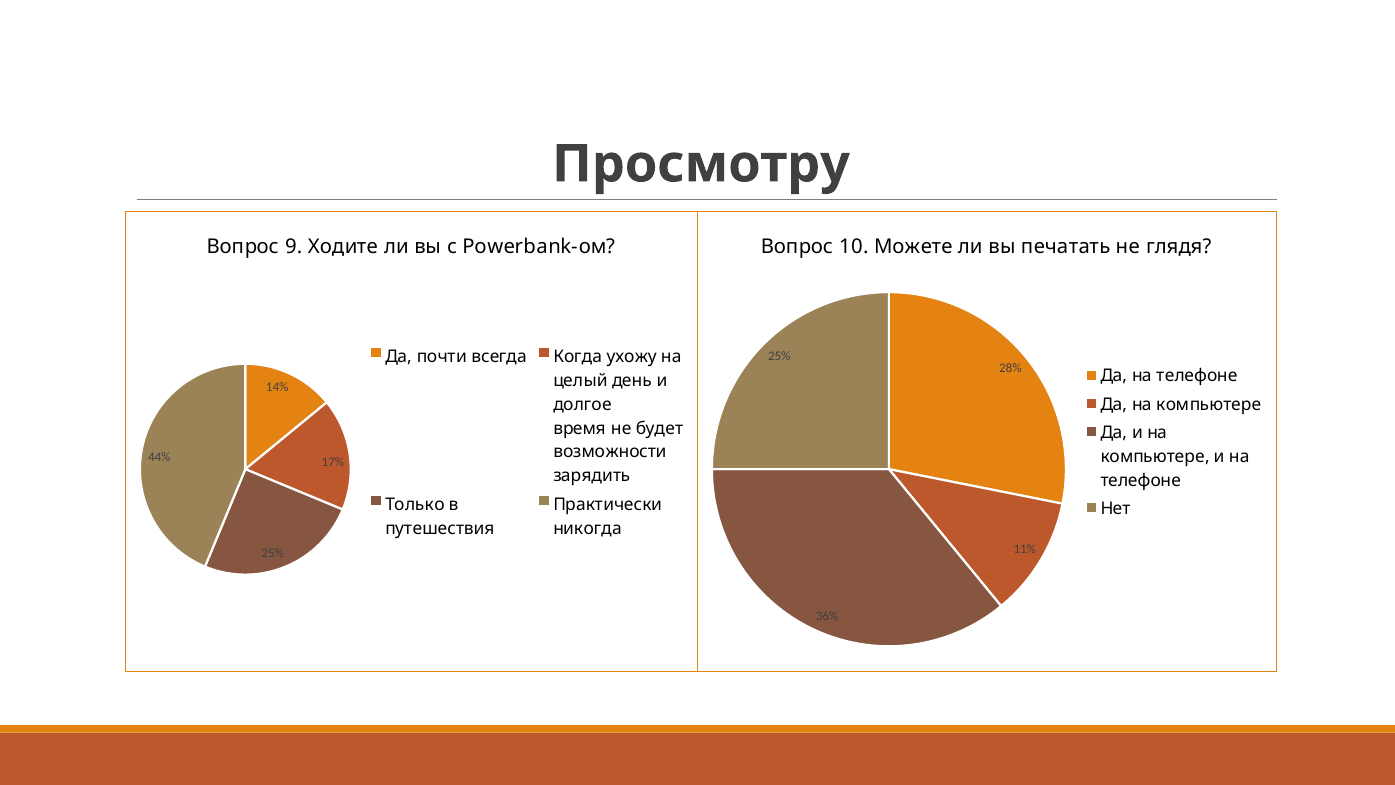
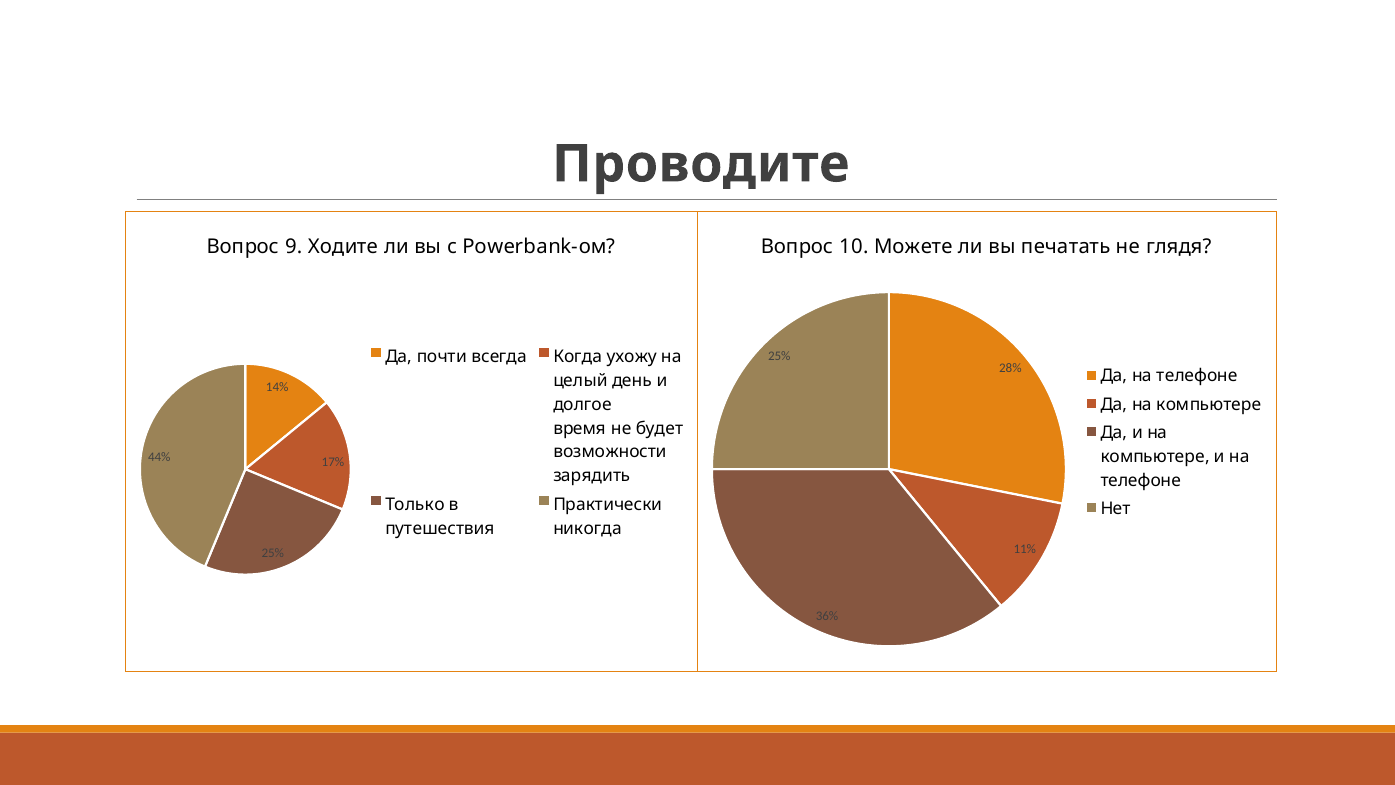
Просмотру: Просмотру -> Проводите (701, 164)
